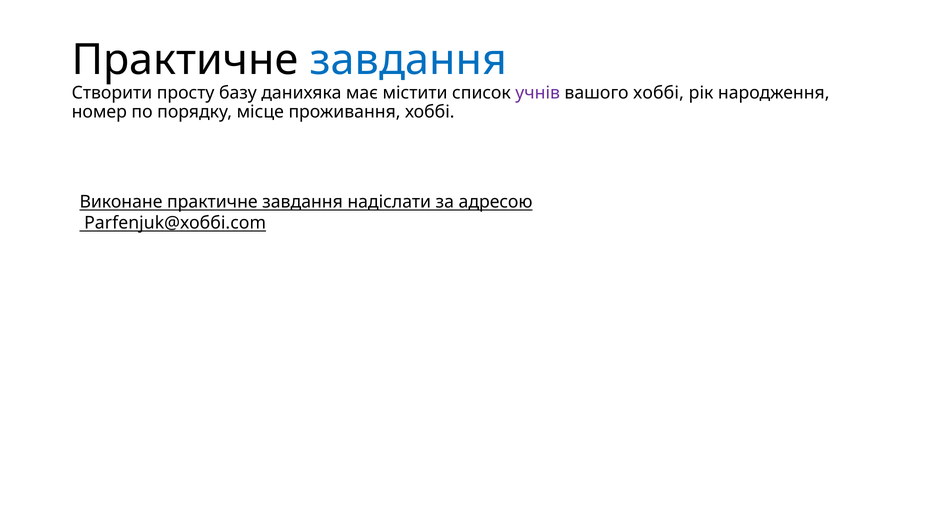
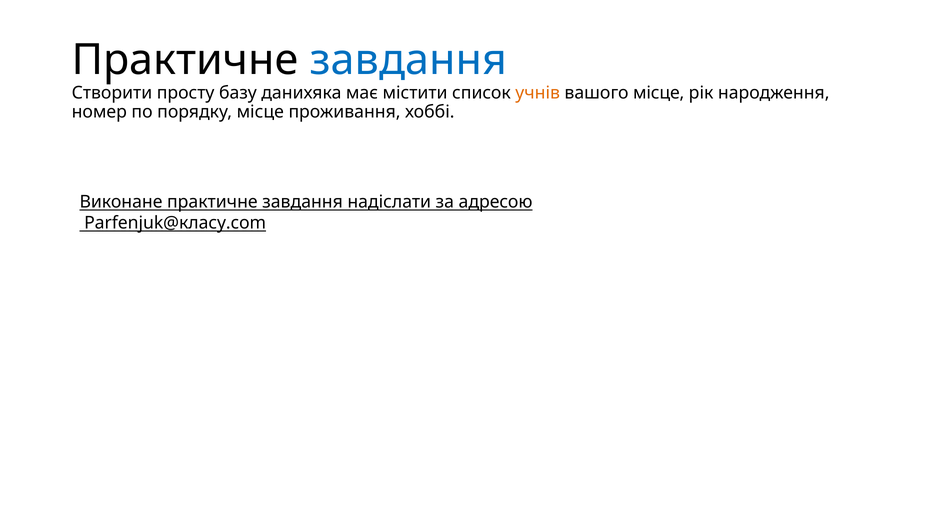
учнів colour: purple -> orange (538, 93)
вашого хоббі: хоббі -> місце (659, 93)
Parfenjuk@хоббі.com: Parfenjuk@хоббі.com -> Parfenjuk@класу.com (175, 223)
